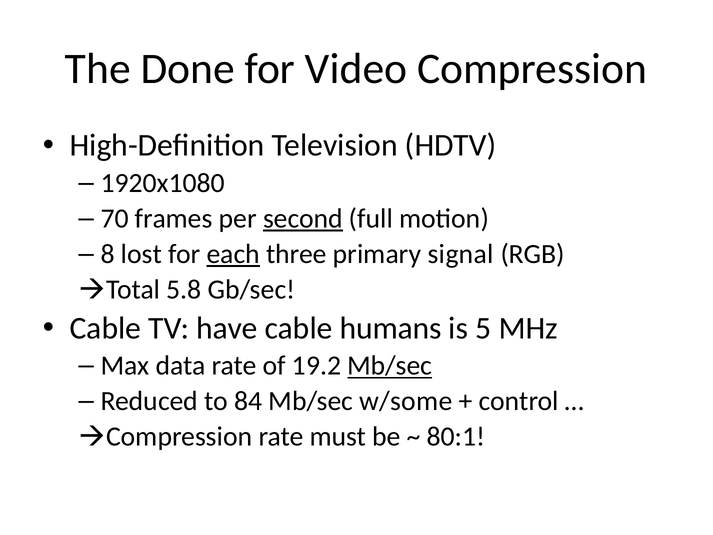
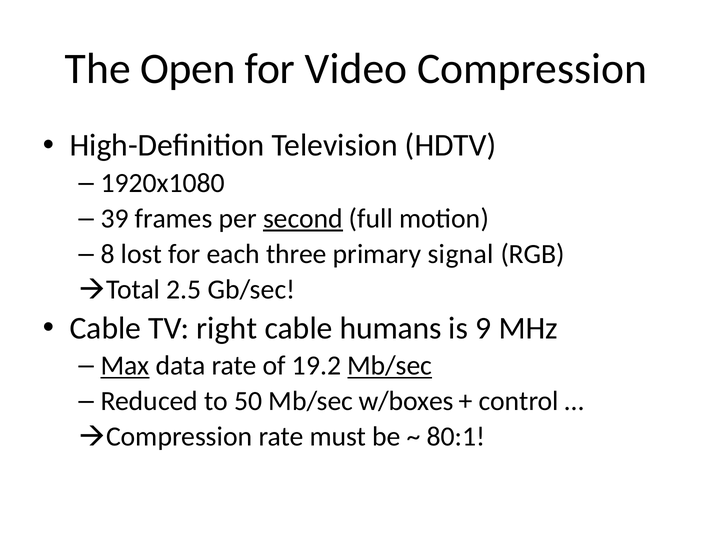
Done: Done -> Open (188, 69)
70: 70 -> 39 (115, 218)
each underline: present -> none (233, 254)
5.8: 5.8 -> 2.5 (184, 289)
have: have -> right (227, 328)
5: 5 -> 9 (483, 328)
Max underline: none -> present (125, 366)
84: 84 -> 50 (248, 401)
w/some: w/some -> w/boxes (406, 401)
